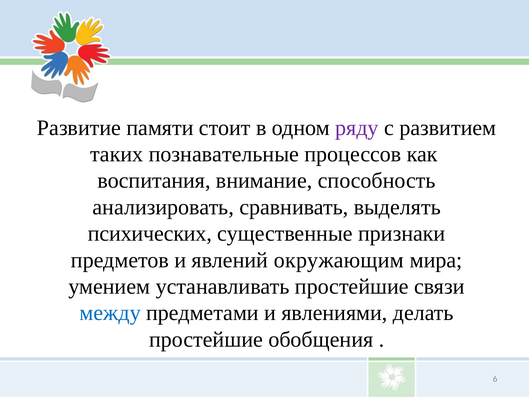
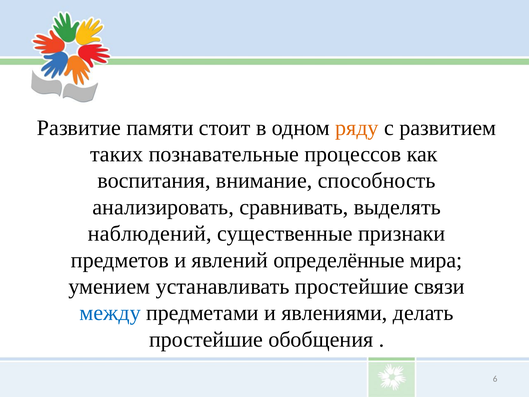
ряду colour: purple -> orange (357, 128)
психических: психических -> наблюдений (150, 233)
окружающим: окружающим -> определённые (339, 260)
